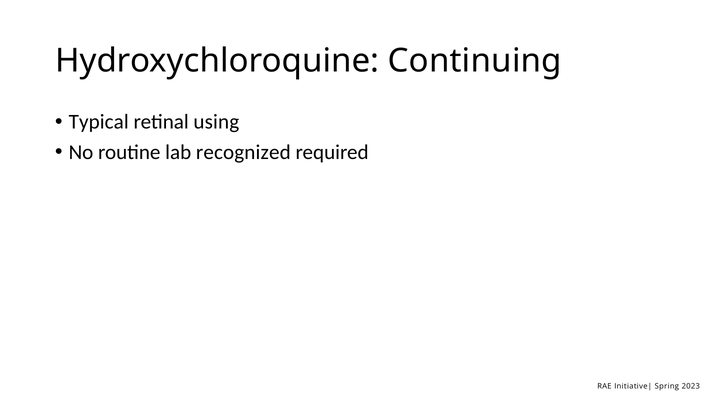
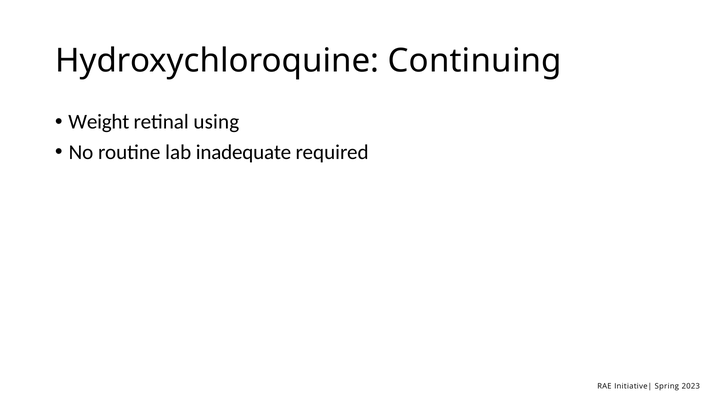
Typical: Typical -> Weight (99, 122)
recognized: recognized -> inadequate (243, 153)
